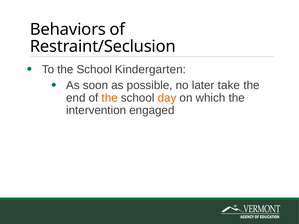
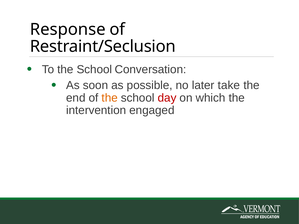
Behaviors: Behaviors -> Response (68, 30)
Kindergarten: Kindergarten -> Conversation (150, 70)
day colour: orange -> red (167, 98)
